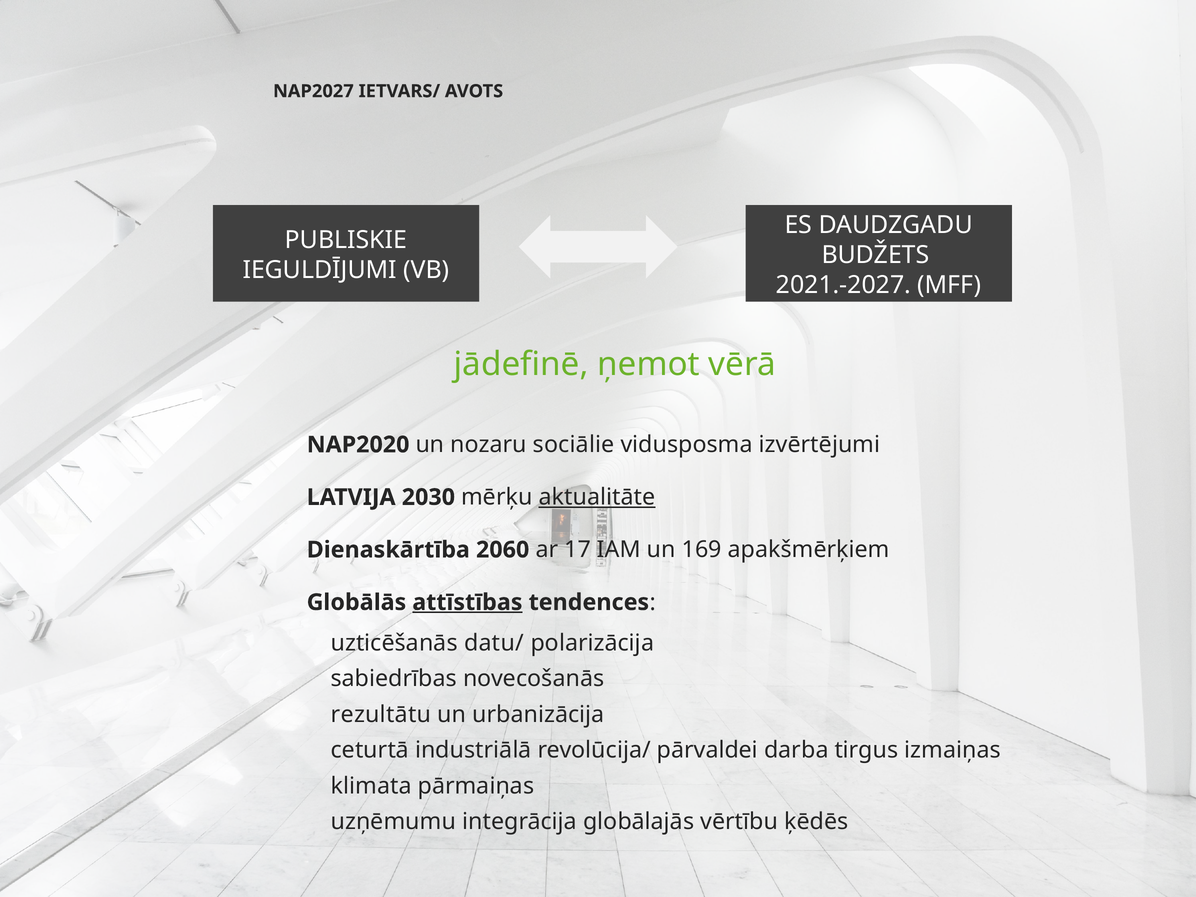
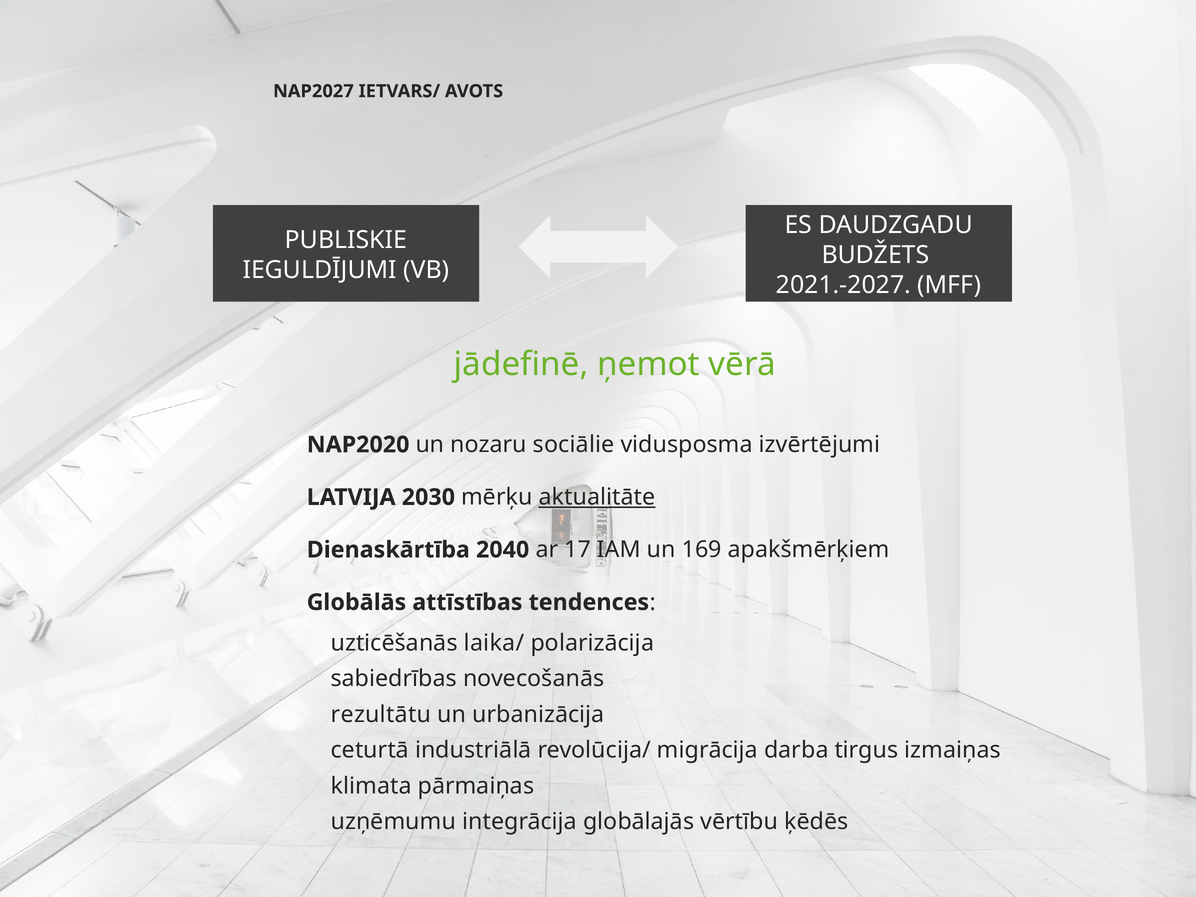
2060: 2060 -> 2040 (503, 550)
attīstības underline: present -> none (467, 602)
datu/: datu/ -> laika/ (494, 643)
pārvaldei: pārvaldei -> migrācija (707, 750)
